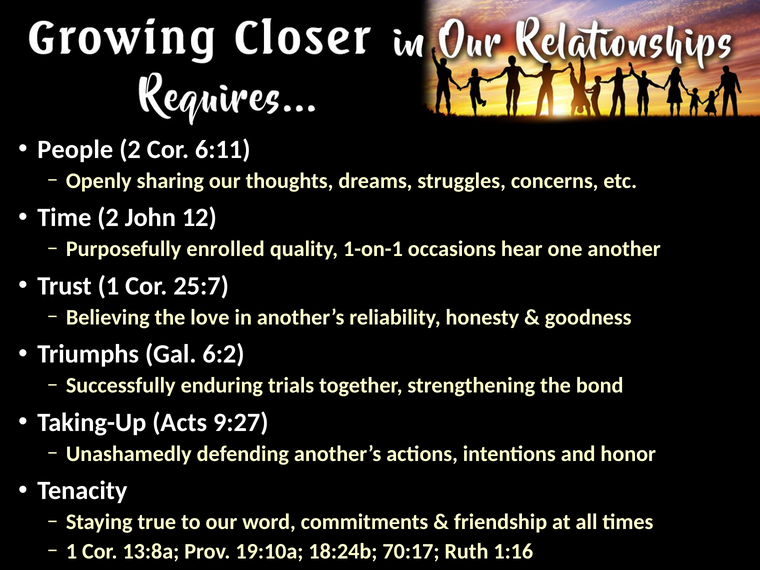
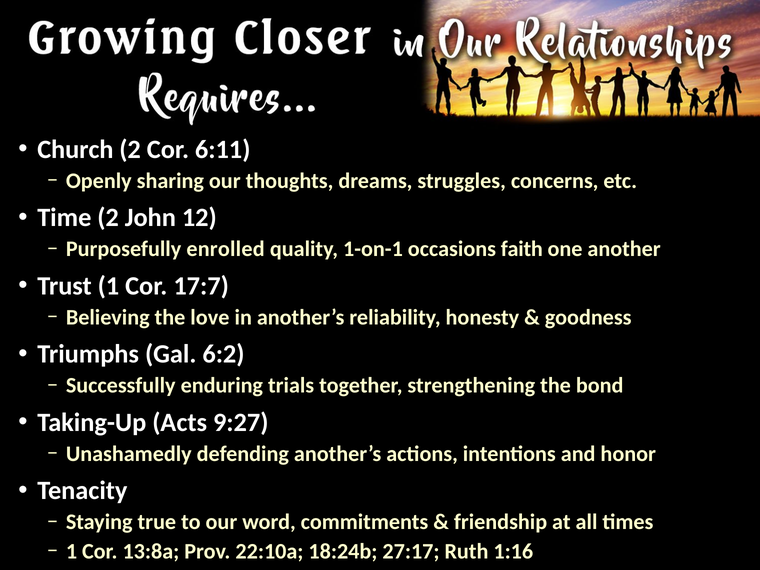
People: People -> Church (75, 149)
hear: hear -> faith (522, 249)
25:7: 25:7 -> 17:7 (201, 286)
19:10a: 19:10a -> 22:10a (269, 551)
70:17: 70:17 -> 27:17 (411, 551)
